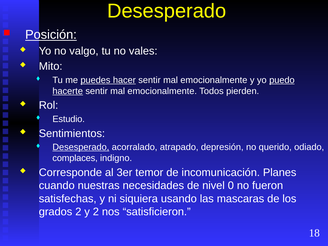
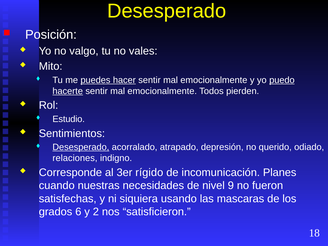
Posición underline: present -> none (51, 35)
complaces: complaces -> relaciones (75, 158)
temor: temor -> rígido (149, 172)
0: 0 -> 9 (231, 186)
grados 2: 2 -> 6 (78, 212)
